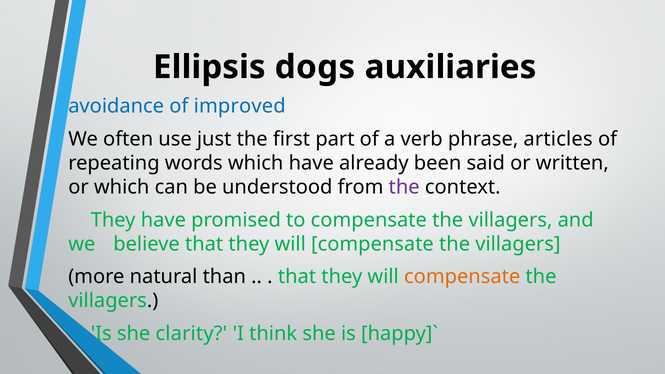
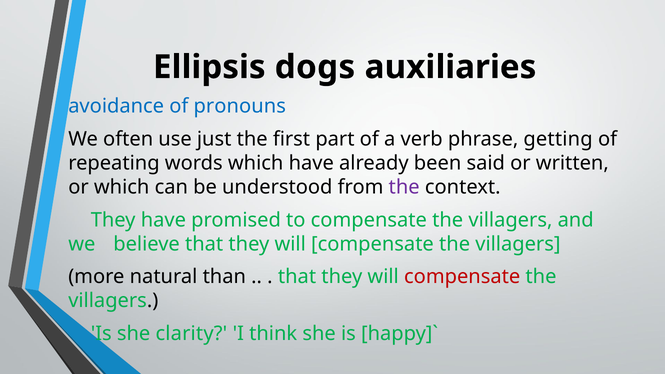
improved: improved -> pronouns (240, 106)
articles: articles -> getting (558, 139)
compensate colour: orange -> red (462, 277)
